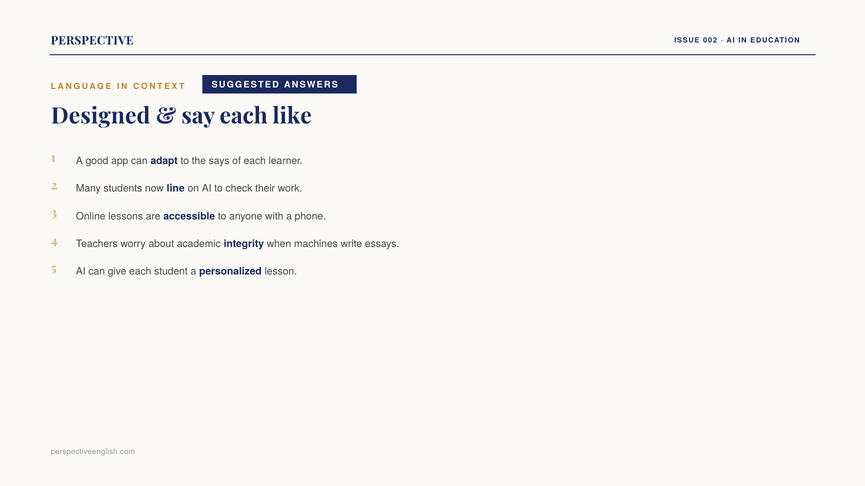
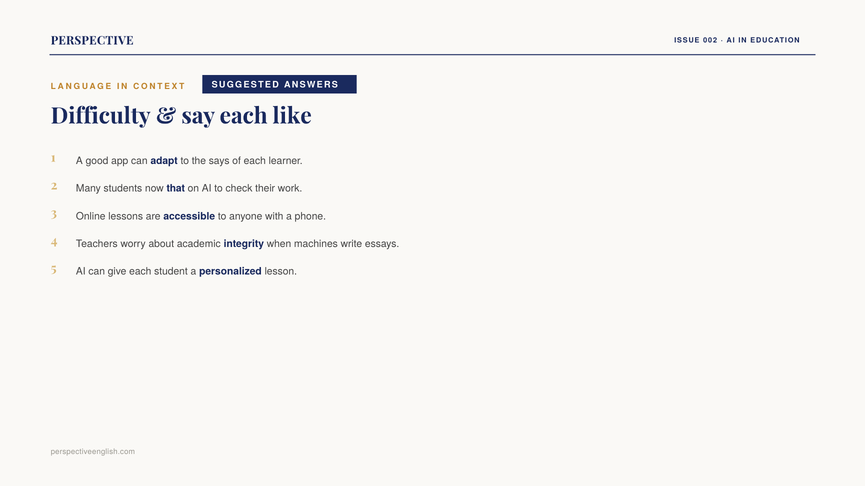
Designed: Designed -> Difficulty (101, 116)
line: line -> that (176, 189)
